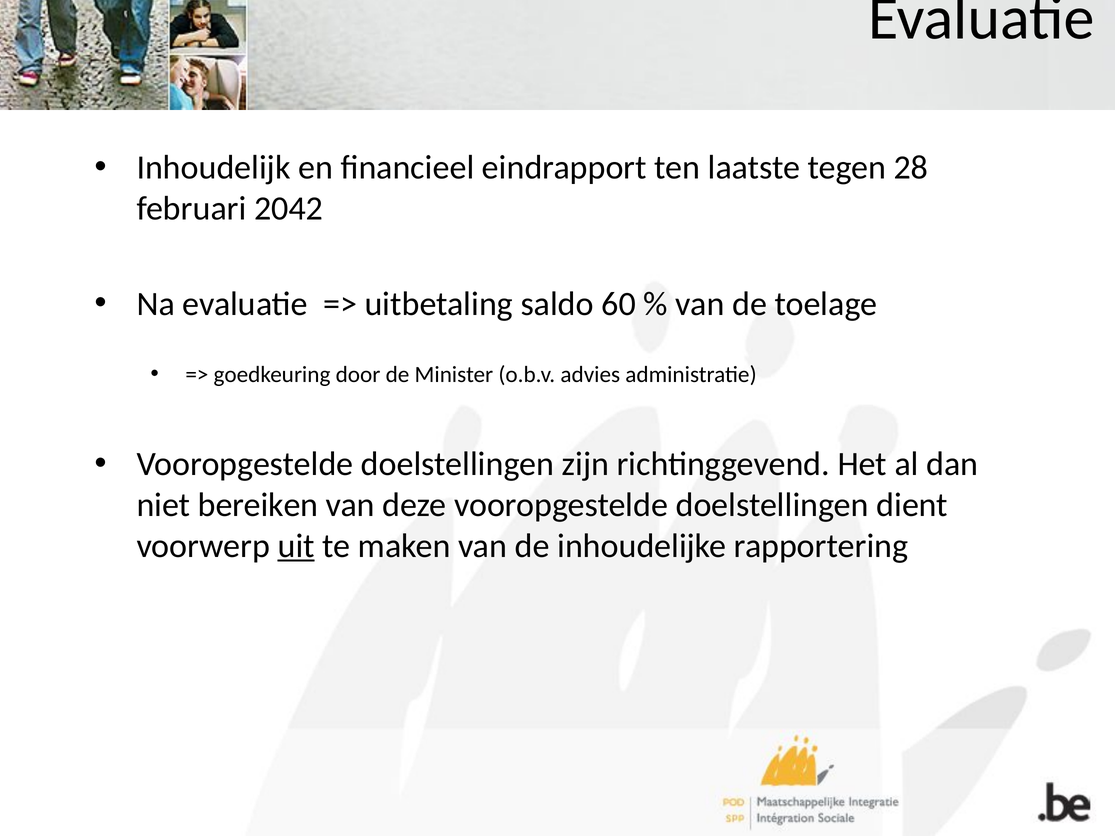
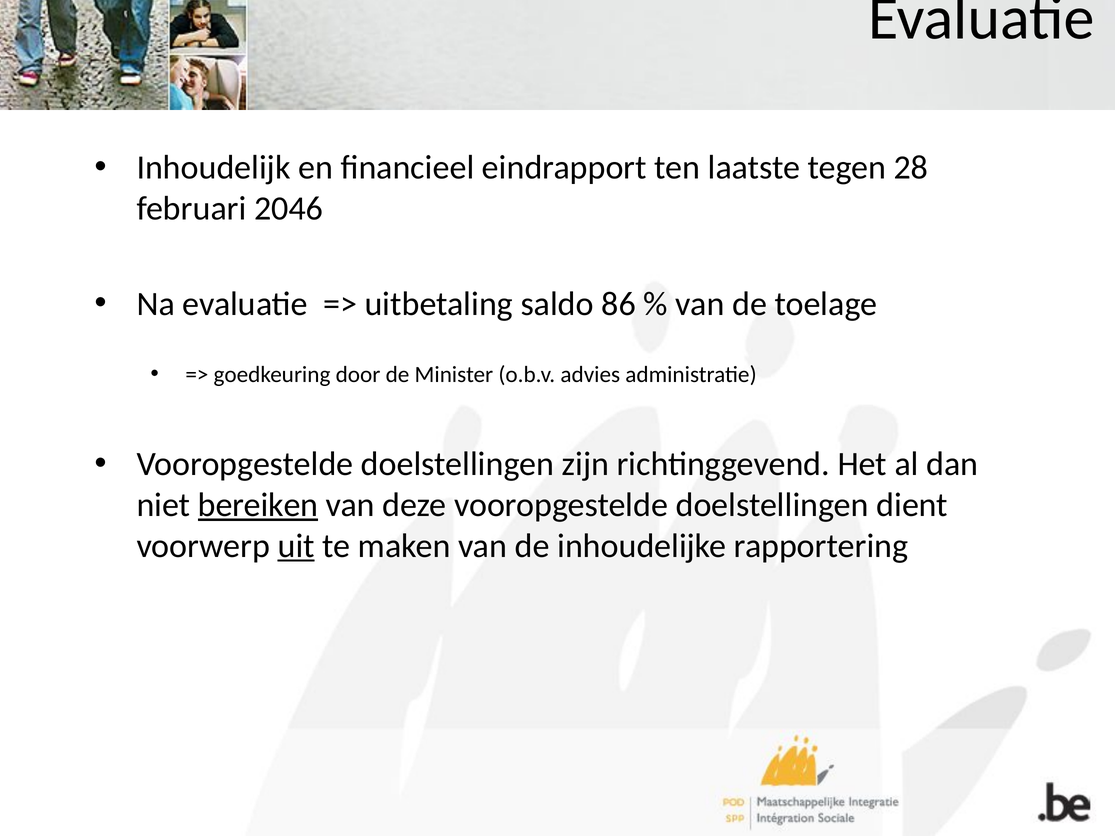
2042: 2042 -> 2046 (289, 209)
60: 60 -> 86 (619, 304)
bereiken underline: none -> present (258, 505)
